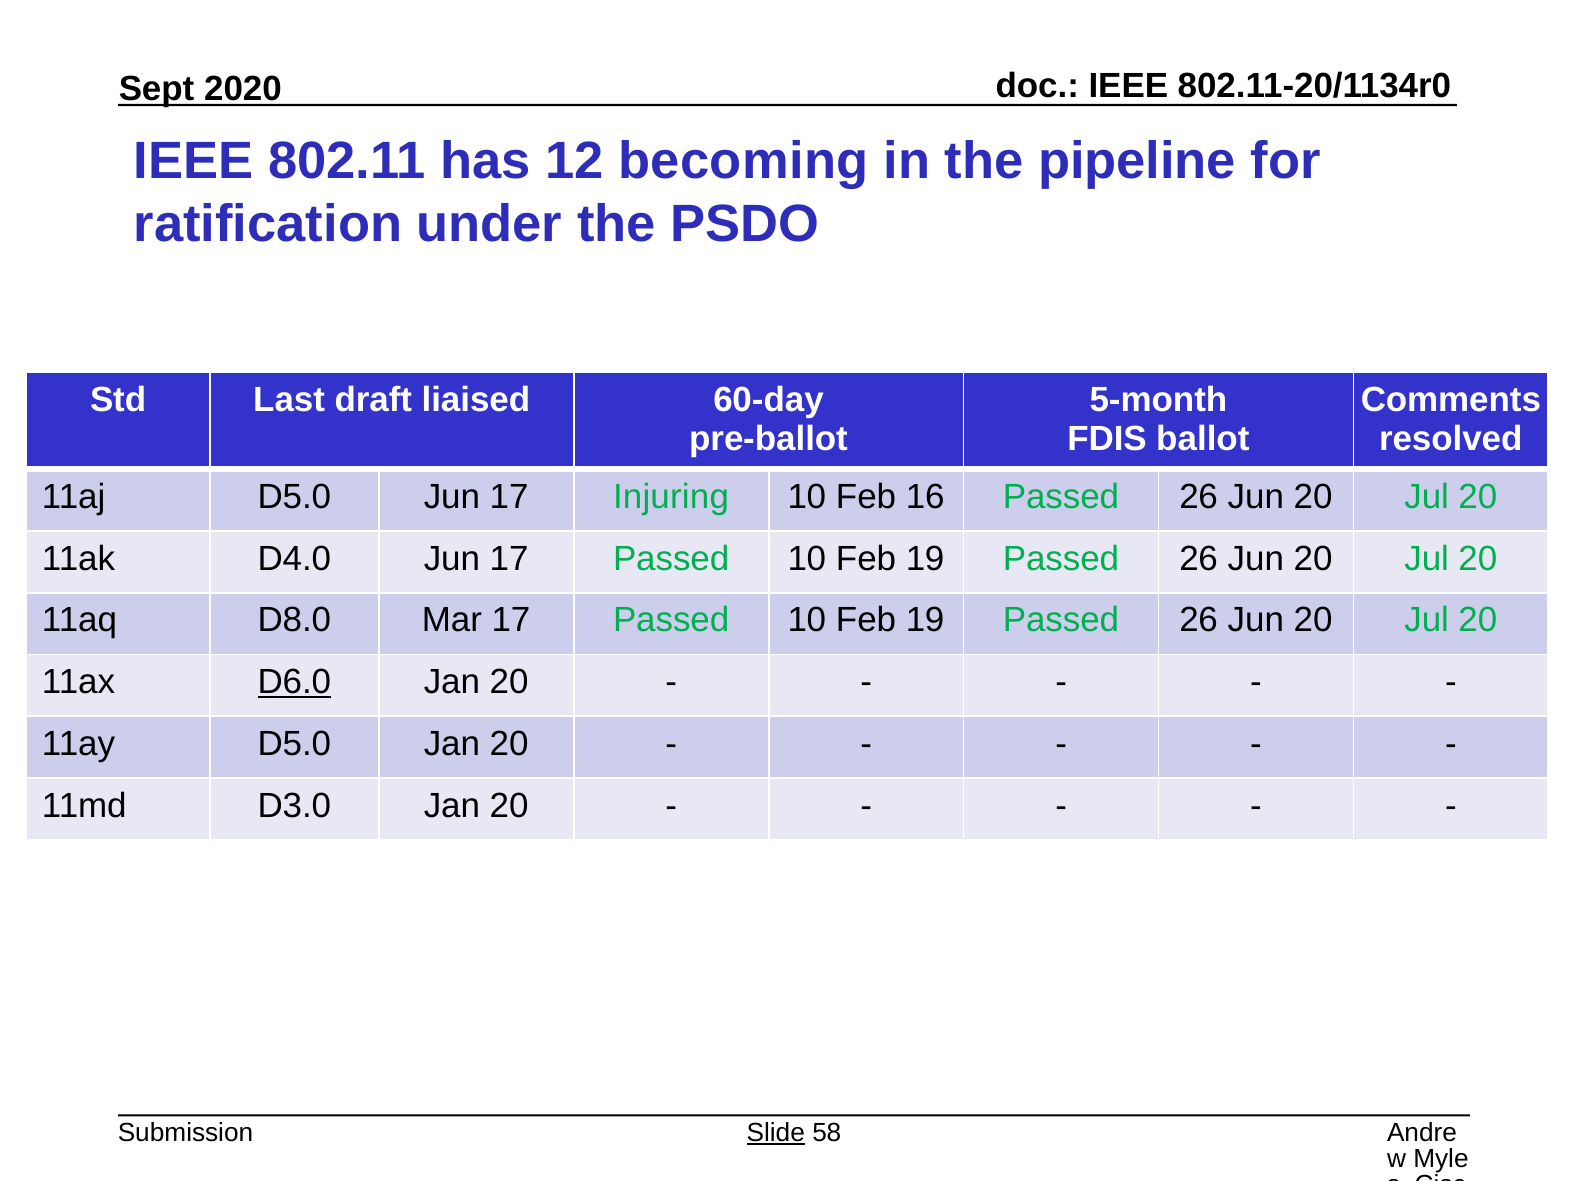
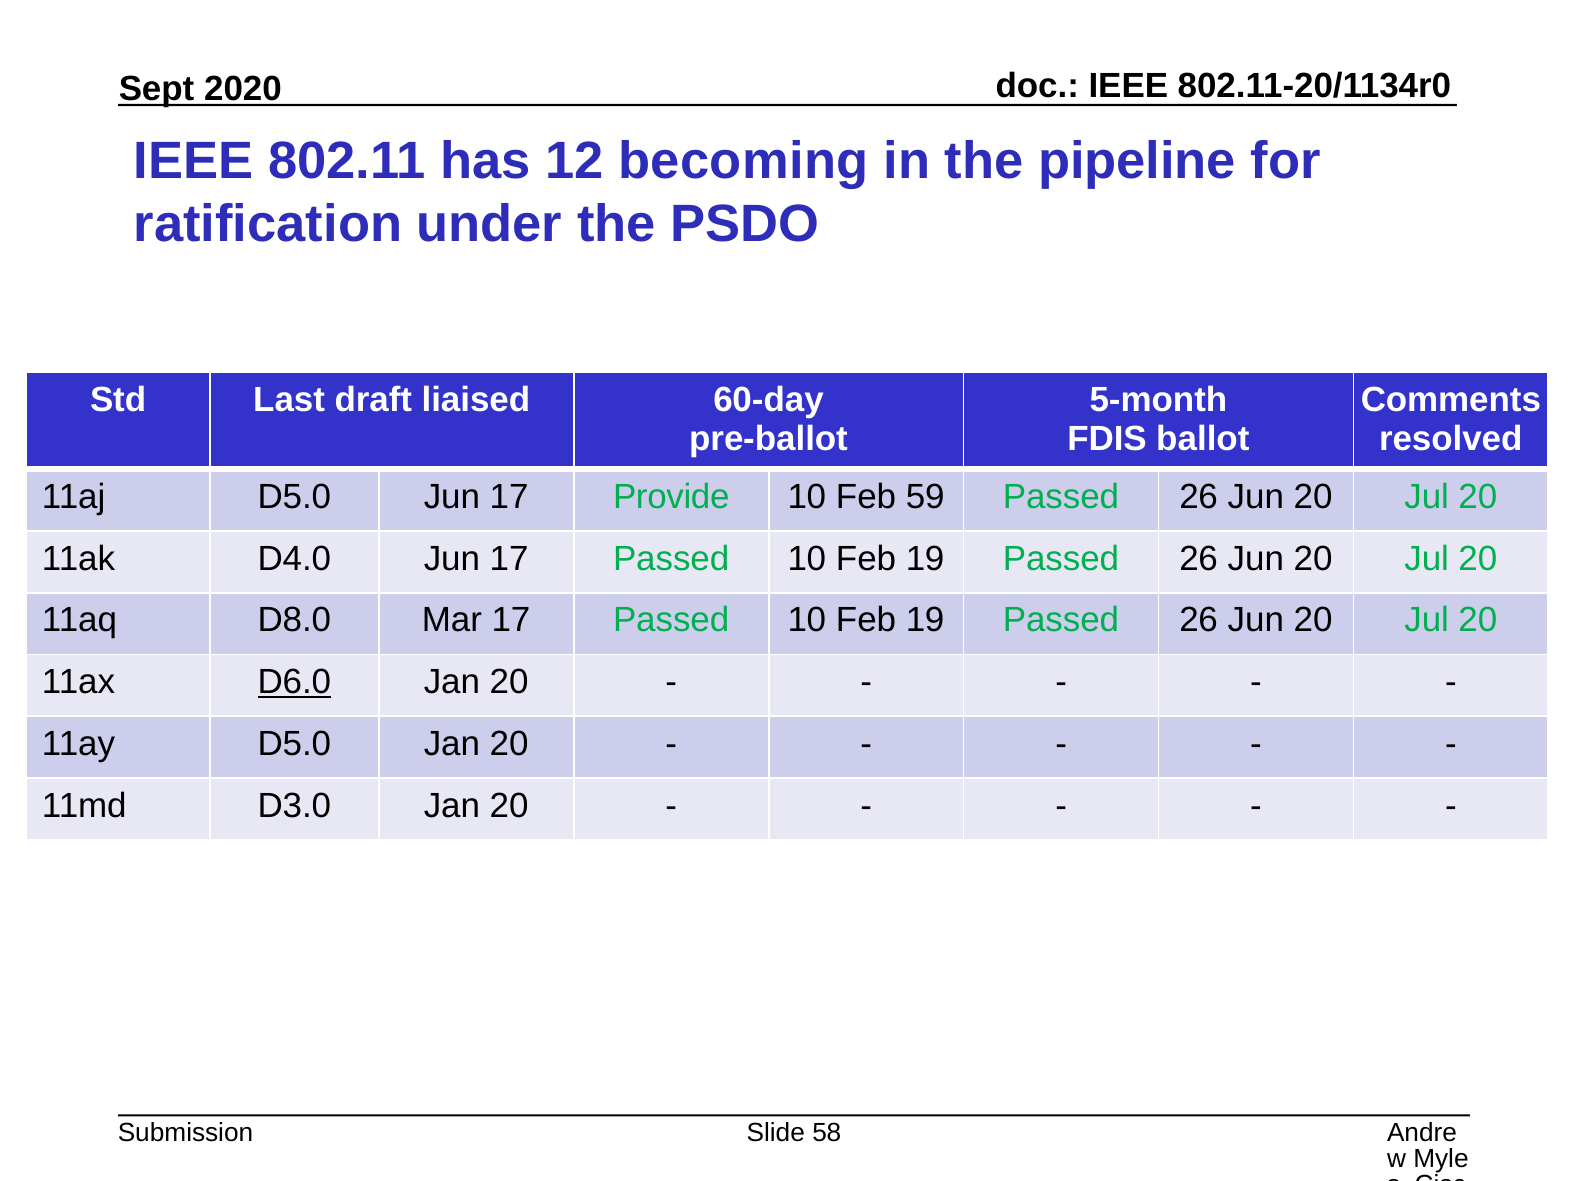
Injuring: Injuring -> Provide (671, 497)
16: 16 -> 59 (925, 497)
Slide underline: present -> none (776, 1133)
